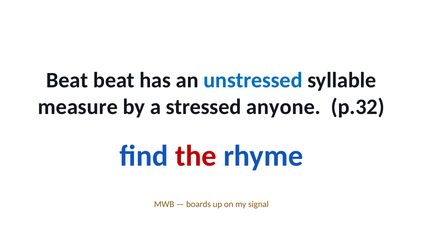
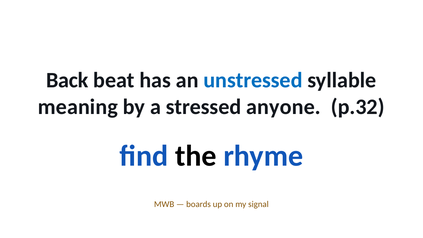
Beat: Beat -> Back (67, 80)
measure: measure -> meaning (78, 107)
the colour: red -> black (196, 156)
